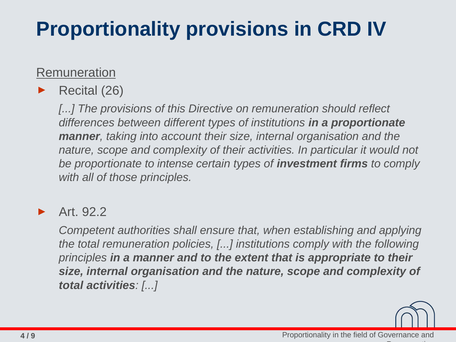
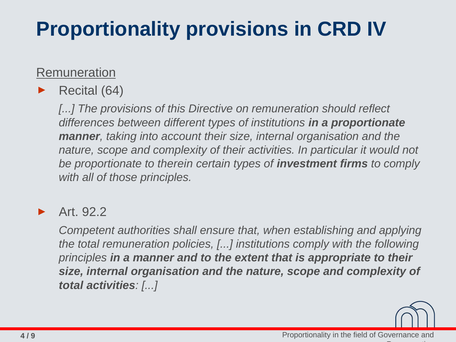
26: 26 -> 64 (112, 90)
intense: intense -> therein (175, 164)
